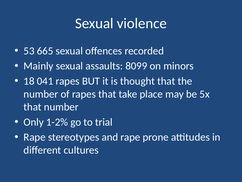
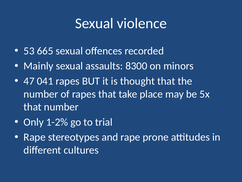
8099: 8099 -> 8300 (136, 66)
18: 18 -> 47 (29, 81)
